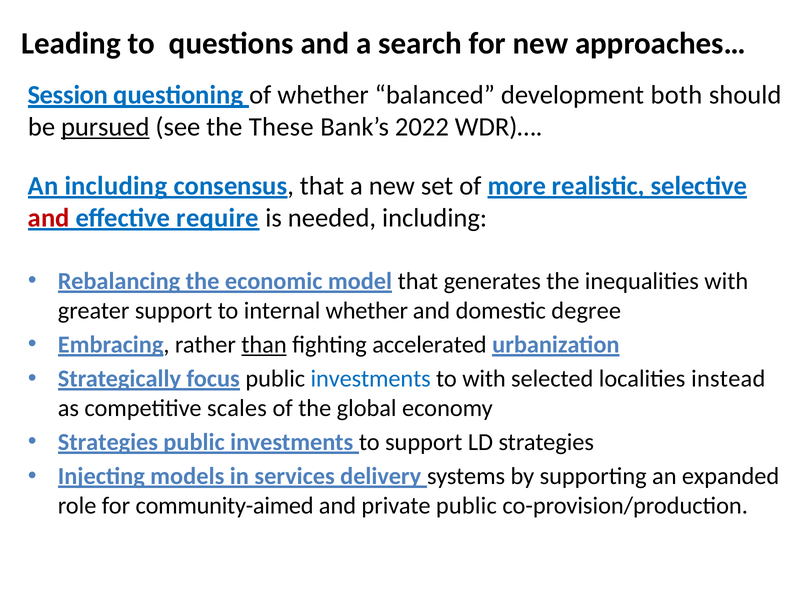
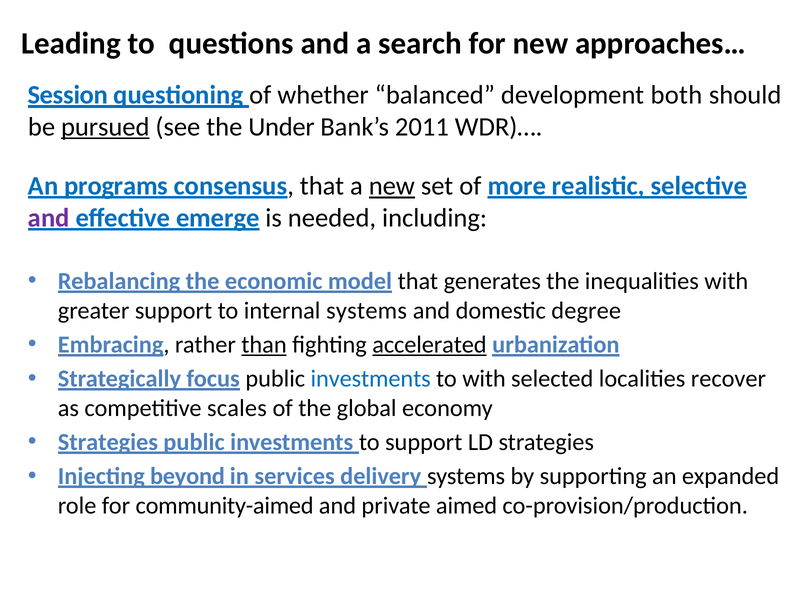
These: These -> Under (281, 127)
2022: 2022 -> 2011 (422, 127)
An including: including -> programs (116, 186)
new underline: none -> present (392, 186)
and colour: red -> purple (49, 218)
require: require -> emerge (218, 218)
internal whether: whether -> systems (367, 310)
accelerated underline: none -> present (430, 344)
instead: instead -> recover (728, 378)
models: models -> beyond (187, 476)
private public: public -> aimed (467, 505)
